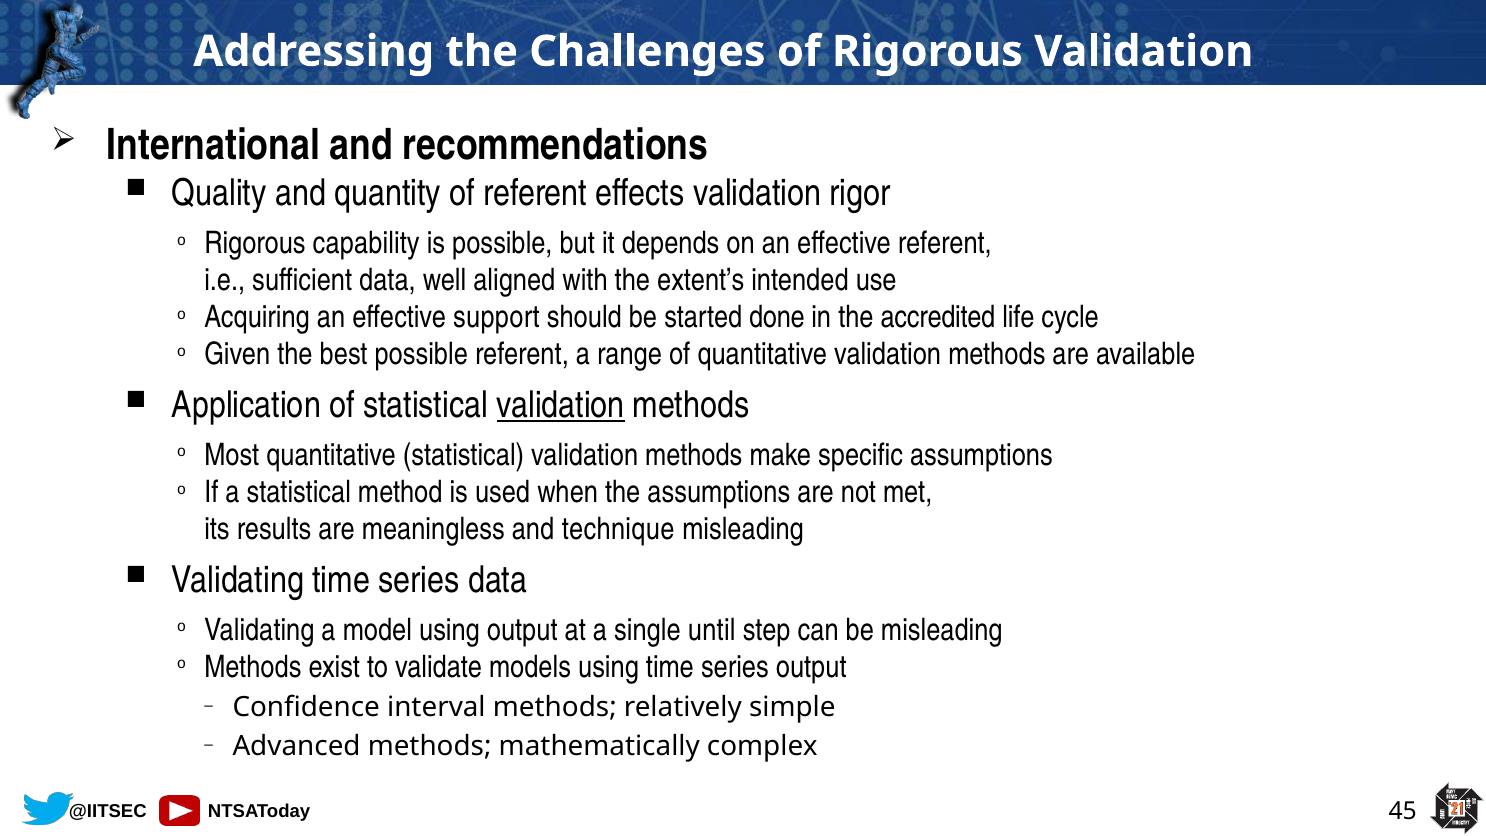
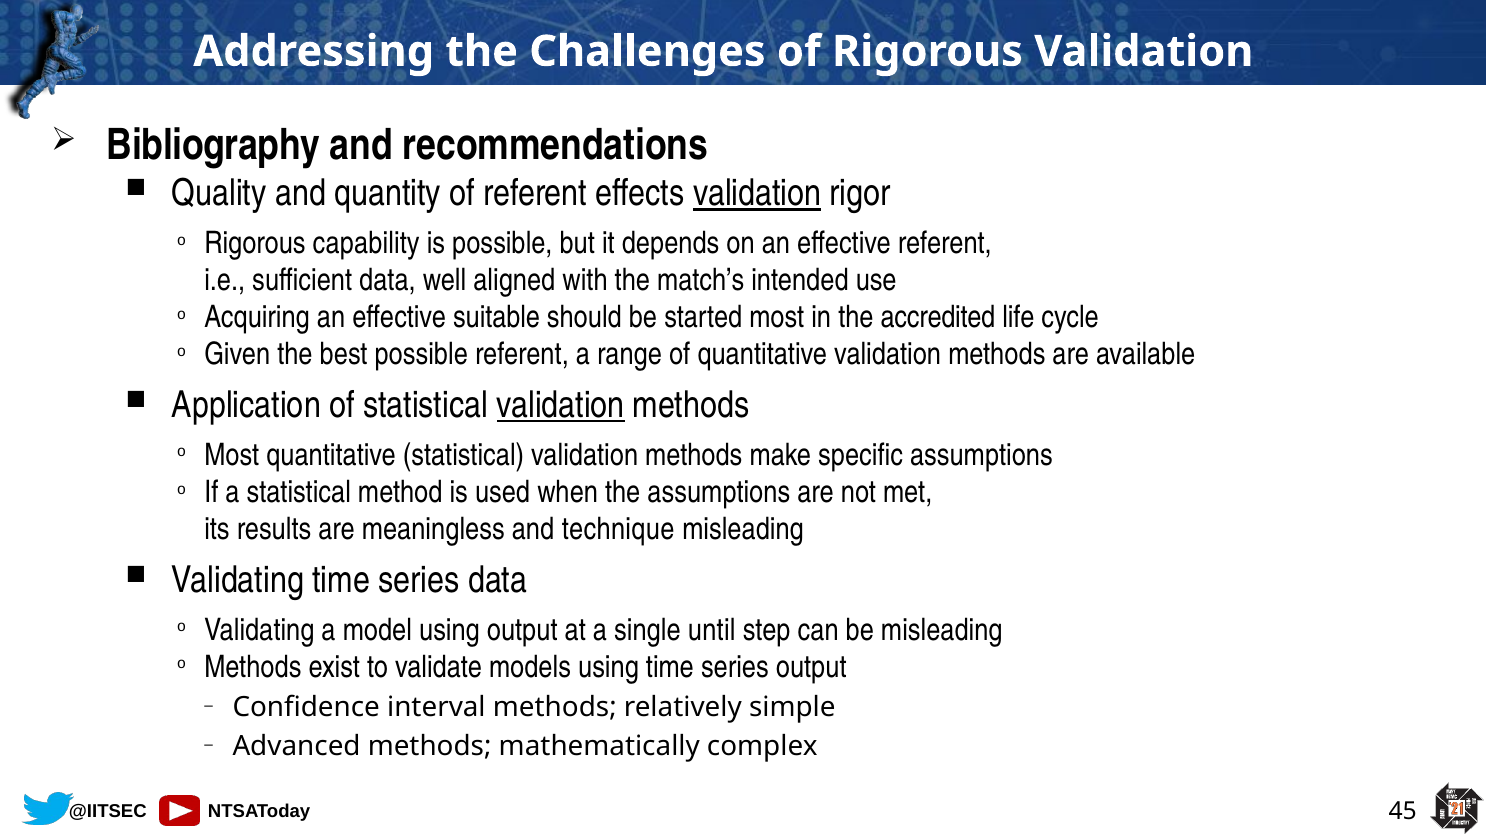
International: International -> Bibliography (214, 146)
validation underline: none -> present (757, 193)
extent’s: extent’s -> match’s (701, 280)
support: support -> suitable (497, 318)
started done: done -> most (777, 318)
